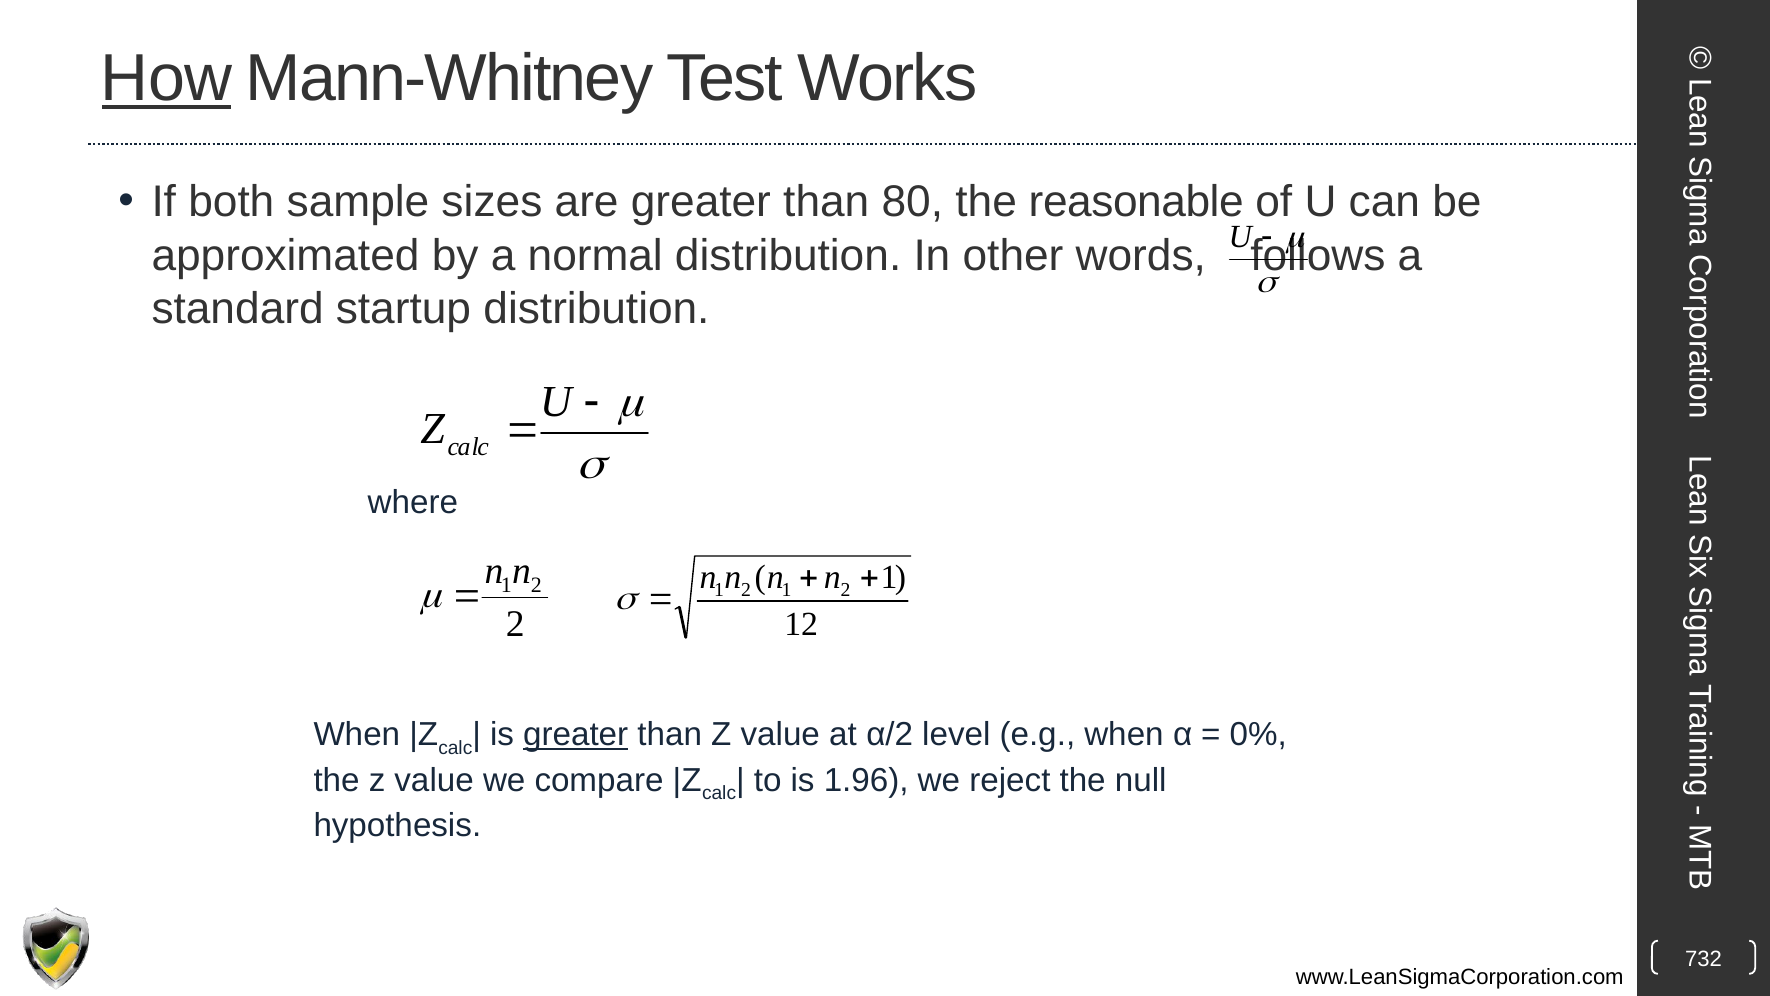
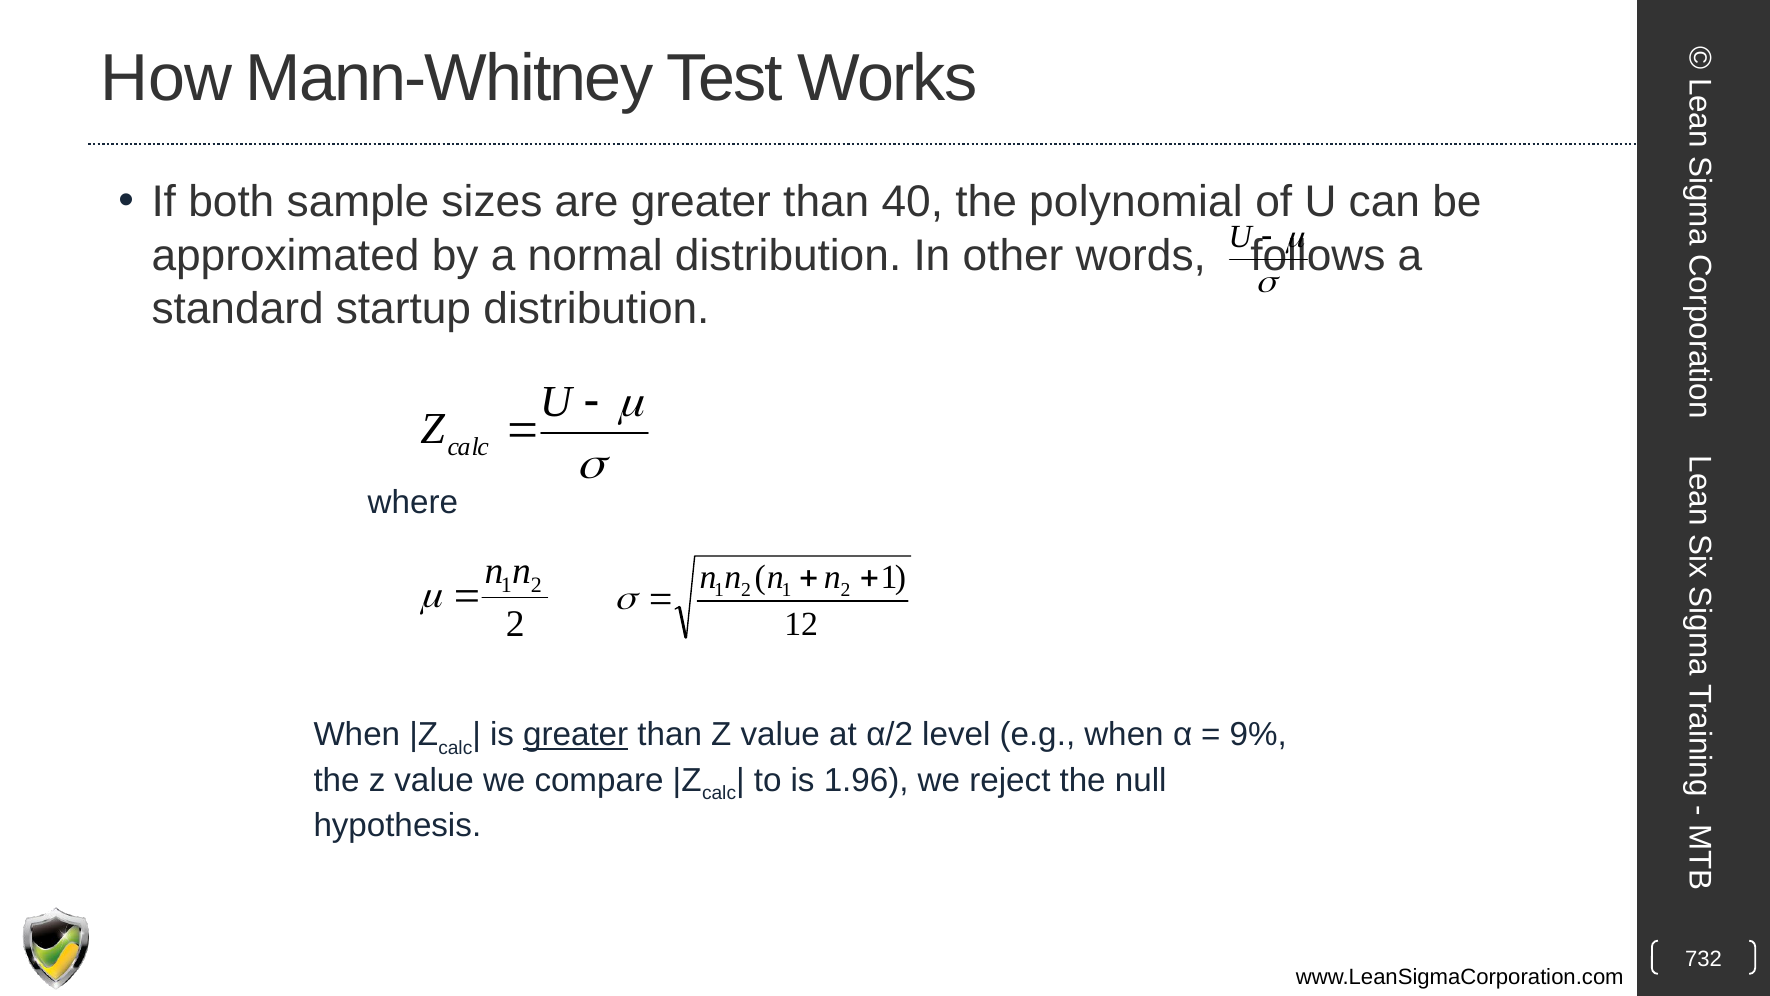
How underline: present -> none (167, 79)
80: 80 -> 40 (912, 202)
reasonable: reasonable -> polynomial (1136, 202)
0%: 0% -> 9% (1258, 735)
